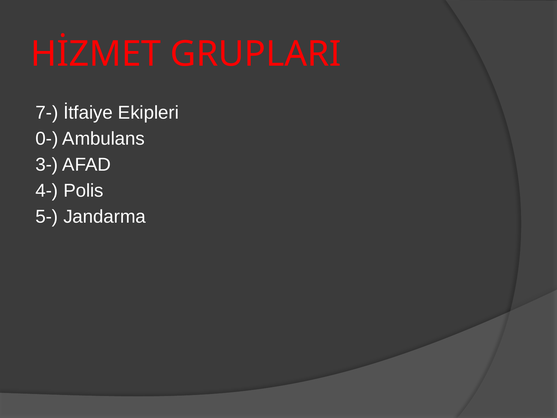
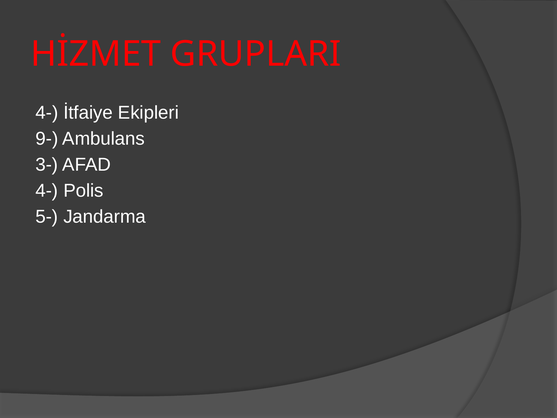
7-: 7- -> 4- (47, 113)
0-: 0- -> 9- (47, 139)
